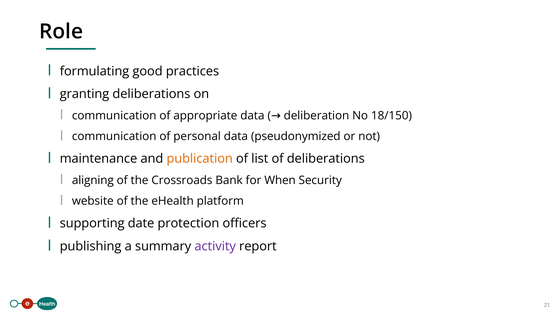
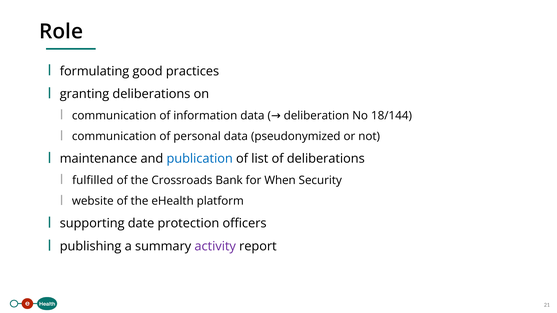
appropriate: appropriate -> information (205, 116)
18/150: 18/150 -> 18/144 (391, 116)
publication colour: orange -> blue (200, 159)
aligning: aligning -> fulfilled (93, 180)
